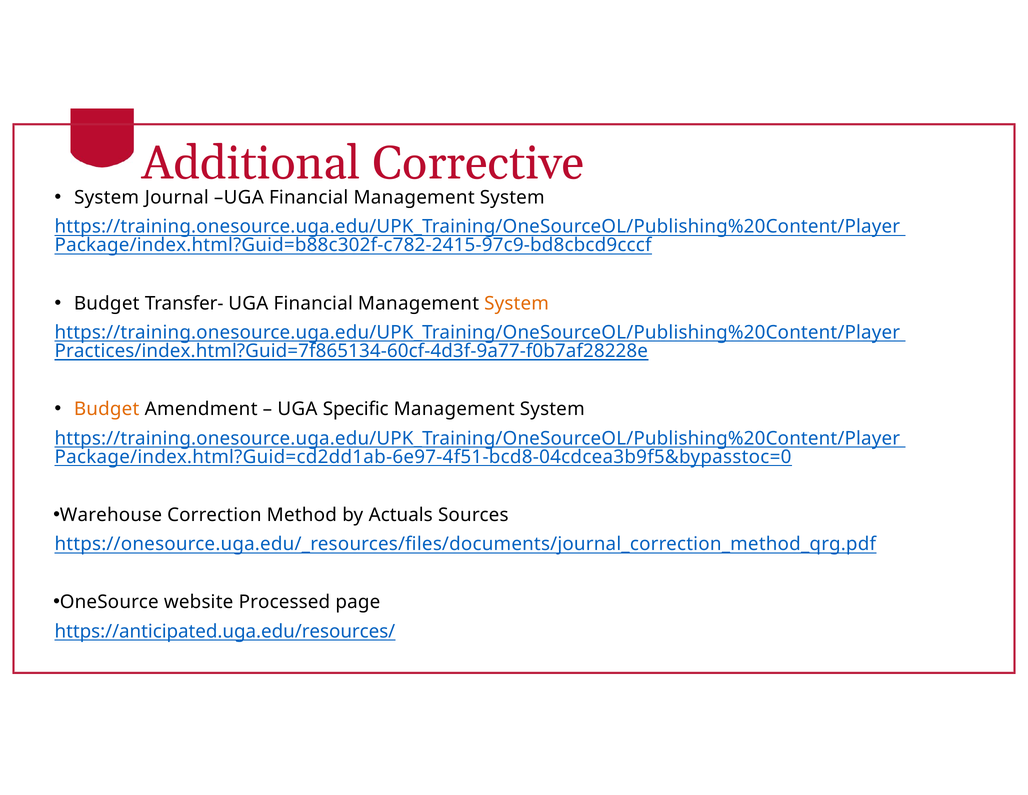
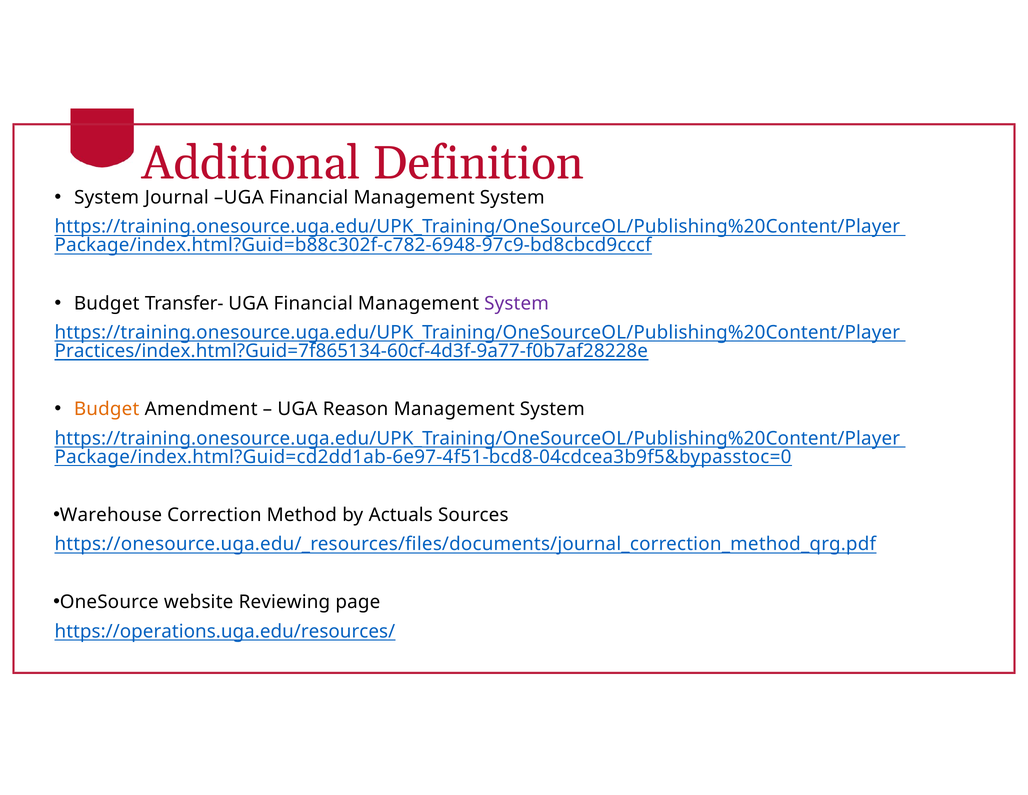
Corrective: Corrective -> Definition (478, 163)
Package/index.html?Guid=b88c302f-c782-2415-97c9-bd8cbcd9cccf: Package/index.html?Guid=b88c302f-c782-2415-97c9-bd8cbcd9cccf -> Package/index.html?Guid=b88c302f-c782-6948-97c9-bd8cbcd9cccf (353, 245)
System colour: orange -> purple (517, 303)
Specific: Specific -> Reason (356, 409)
Processed: Processed -> Reviewing (284, 602)
https://anticipated.uga.edu/resources/: https://anticipated.uga.edu/resources/ -> https://operations.uga.edu/resources/ (225, 631)
